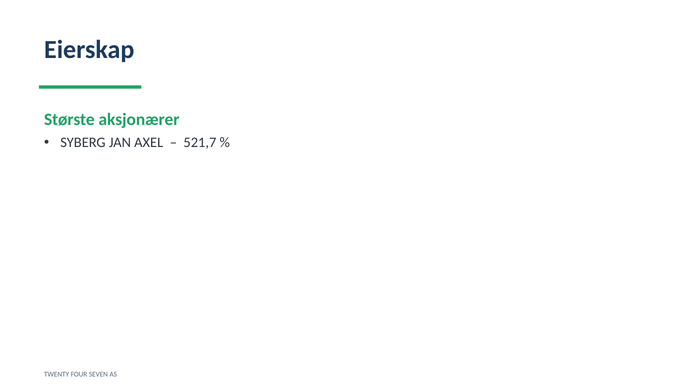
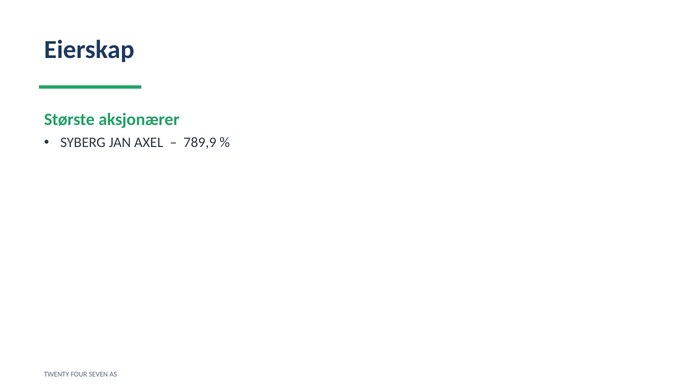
521,7: 521,7 -> 789,9 (200, 143)
